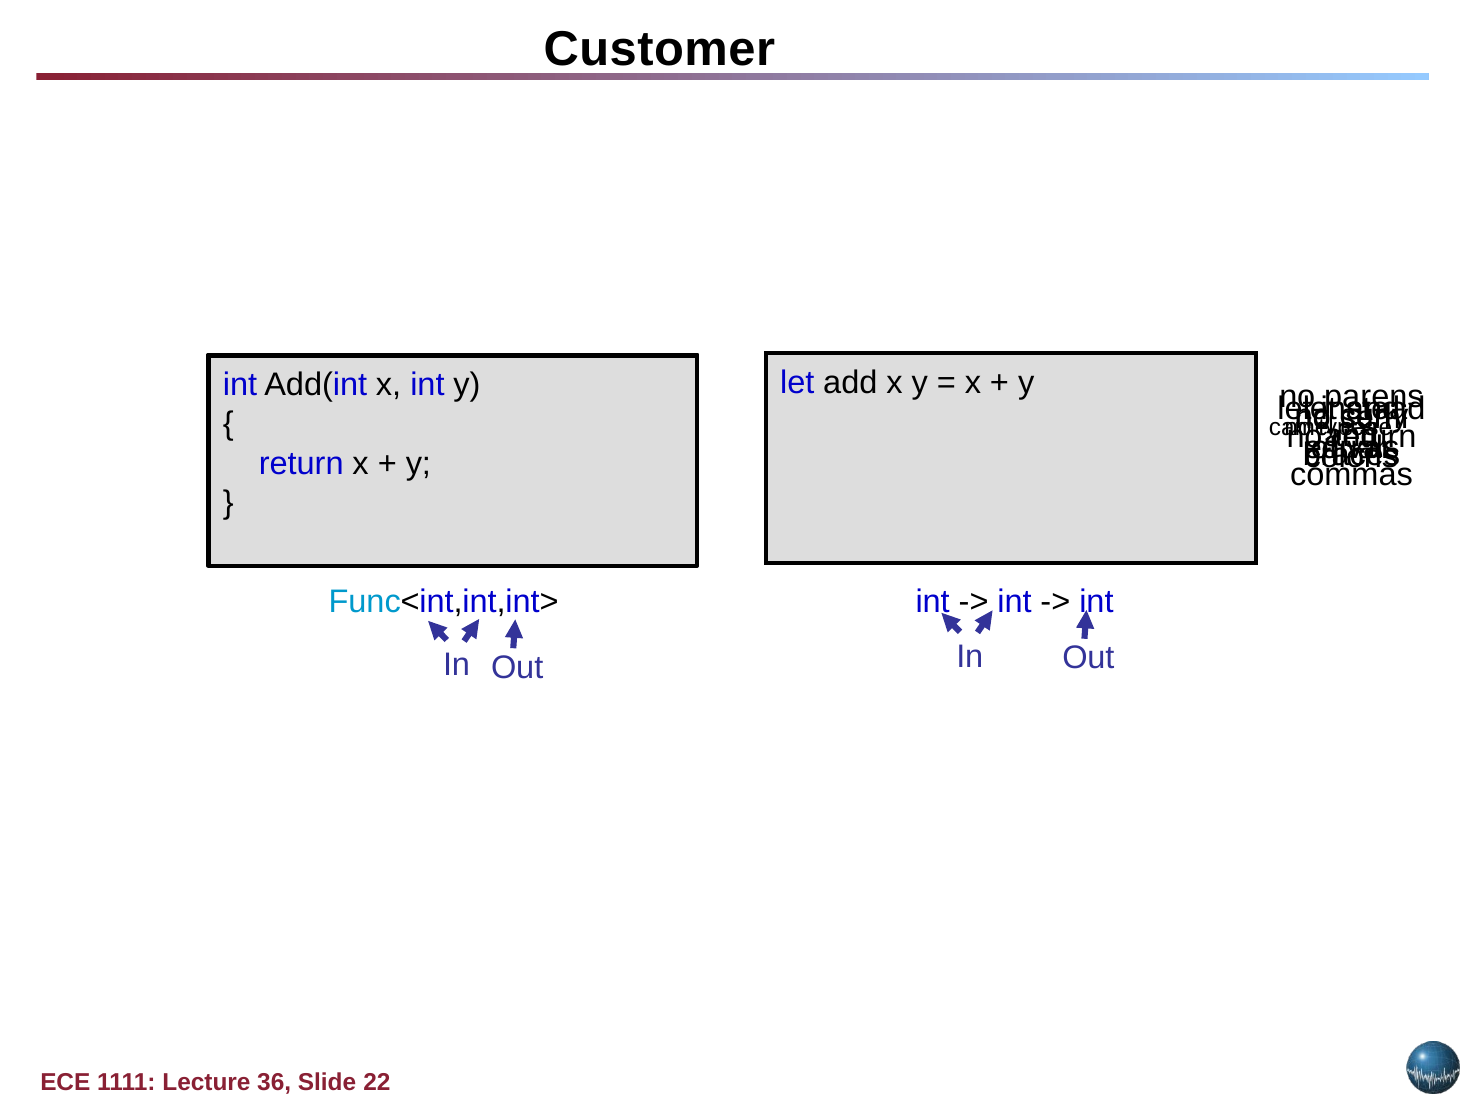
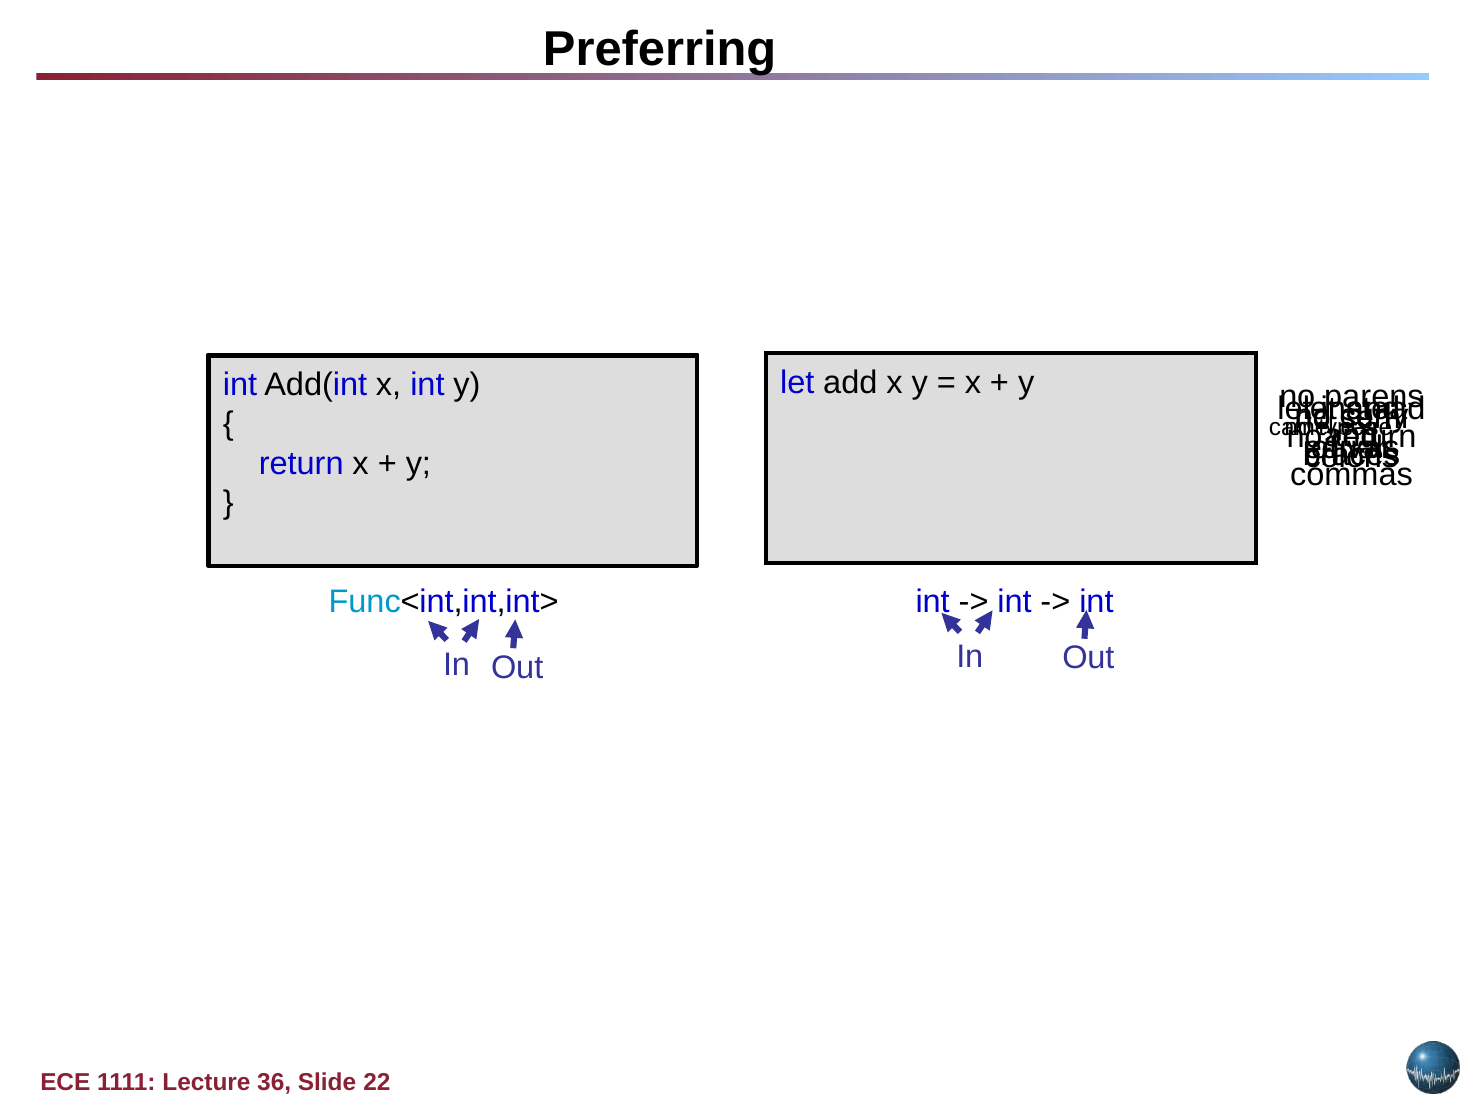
Customer: Customer -> Preferring (660, 49)
